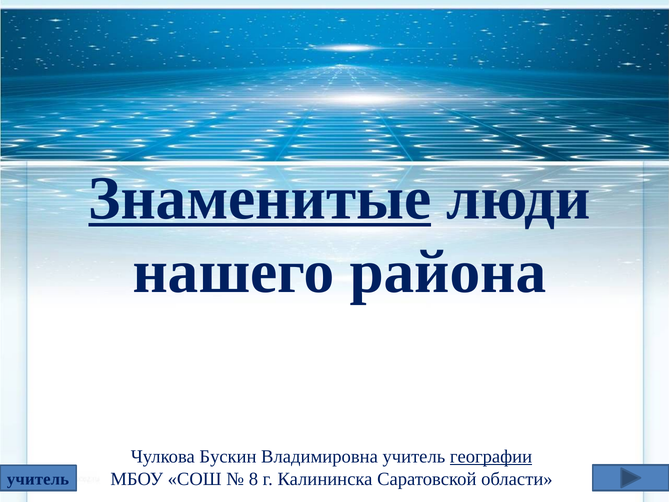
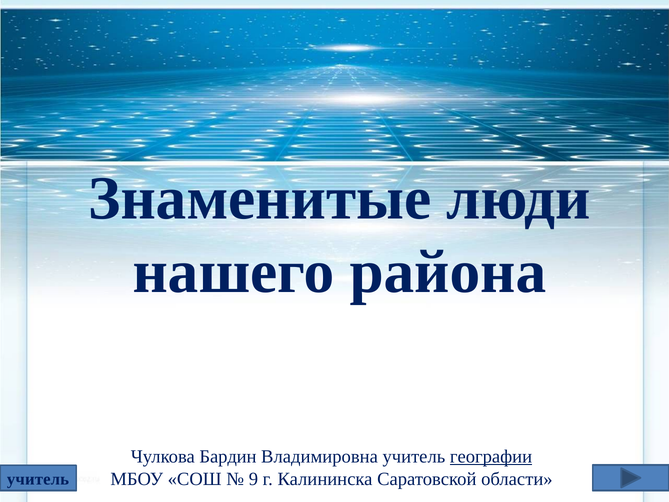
Знаменитые underline: present -> none (260, 198)
Бускин: Бускин -> Бардин (228, 456)
8: 8 -> 9 (253, 479)
